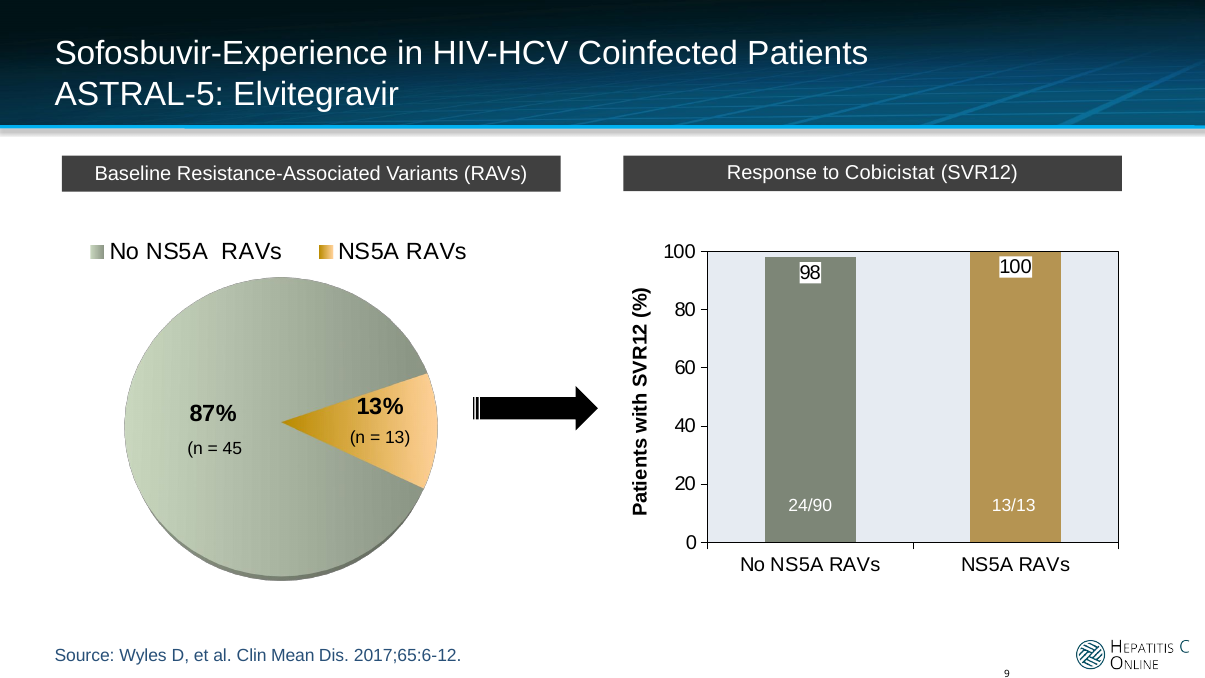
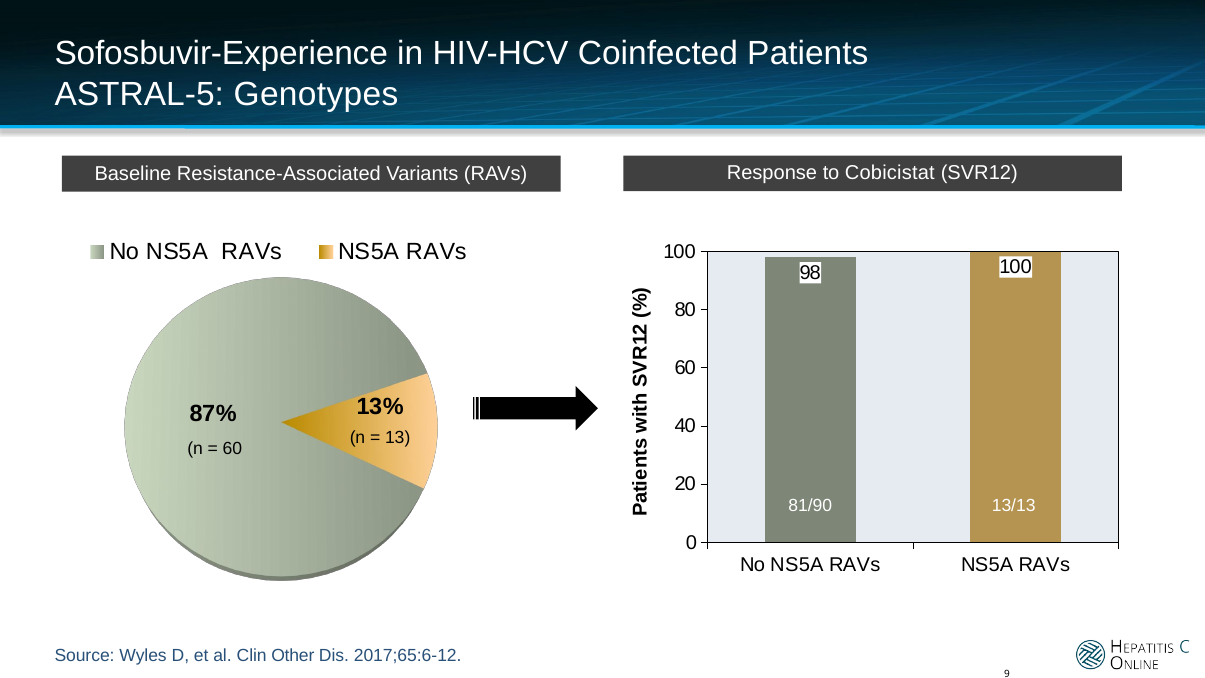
Elvitegravir: Elvitegravir -> Genotypes (316, 94)
45: 45 -> 60 (232, 448)
24/90: 24/90 -> 81/90 (810, 506)
Mean: Mean -> Other (293, 656)
